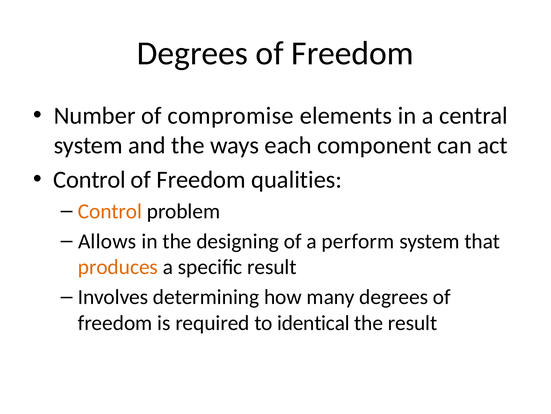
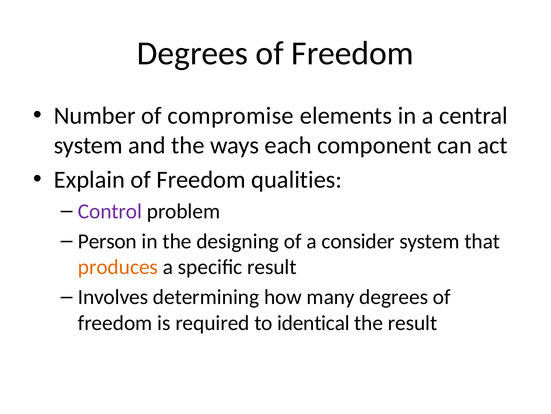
Control: Control -> Explain (89, 179)
Control colour: orange -> purple (110, 211)
Allows: Allows -> Person (107, 241)
perform: perform -> consider (358, 241)
